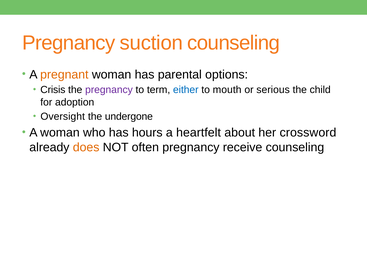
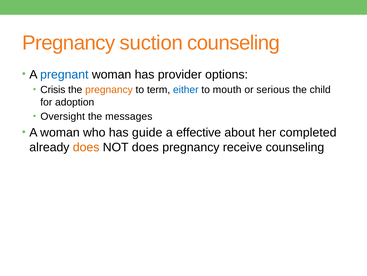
pregnant colour: orange -> blue (64, 74)
parental: parental -> provider (180, 74)
pregnancy colour: purple -> orange (109, 90)
undergone: undergone -> messages (129, 116)
hours: hours -> guide (147, 132)
heartfelt: heartfelt -> effective (199, 132)
crossword: crossword -> completed (308, 132)
NOT often: often -> does (145, 147)
